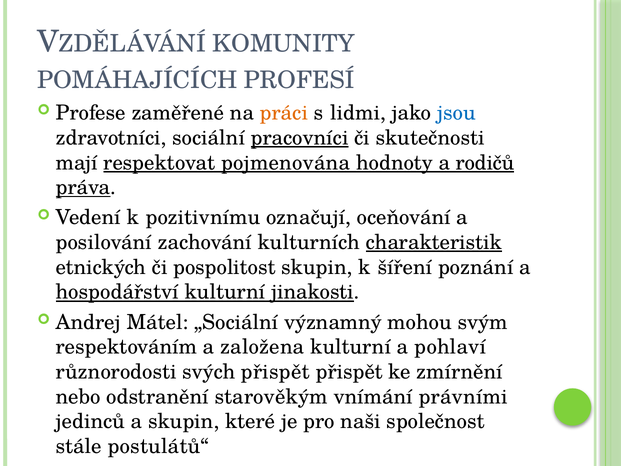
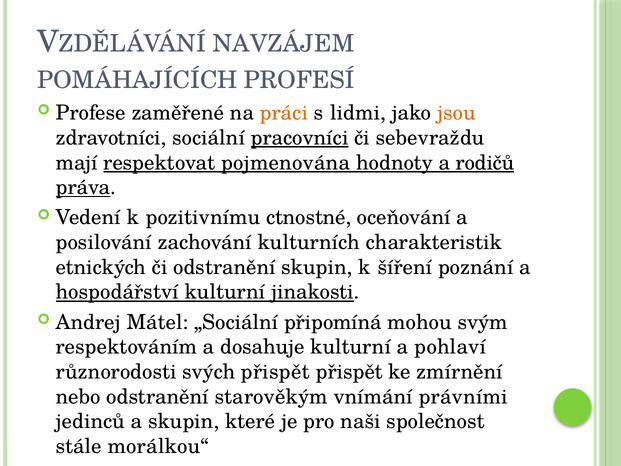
KOMUNITY: KOMUNITY -> NAVZÁJEM (284, 44)
jsou colour: blue -> orange (456, 113)
skutečnosti: skutečnosti -> sebevraždu (430, 138)
označují: označují -> ctnostné (309, 217)
charakteristik underline: present -> none (434, 242)
či pospolitost: pospolitost -> odstranění (224, 267)
významný: významný -> připomíná (333, 322)
založena: založena -> dosahuje (262, 347)
postulátů“: postulátů“ -> morálkou“ (158, 446)
